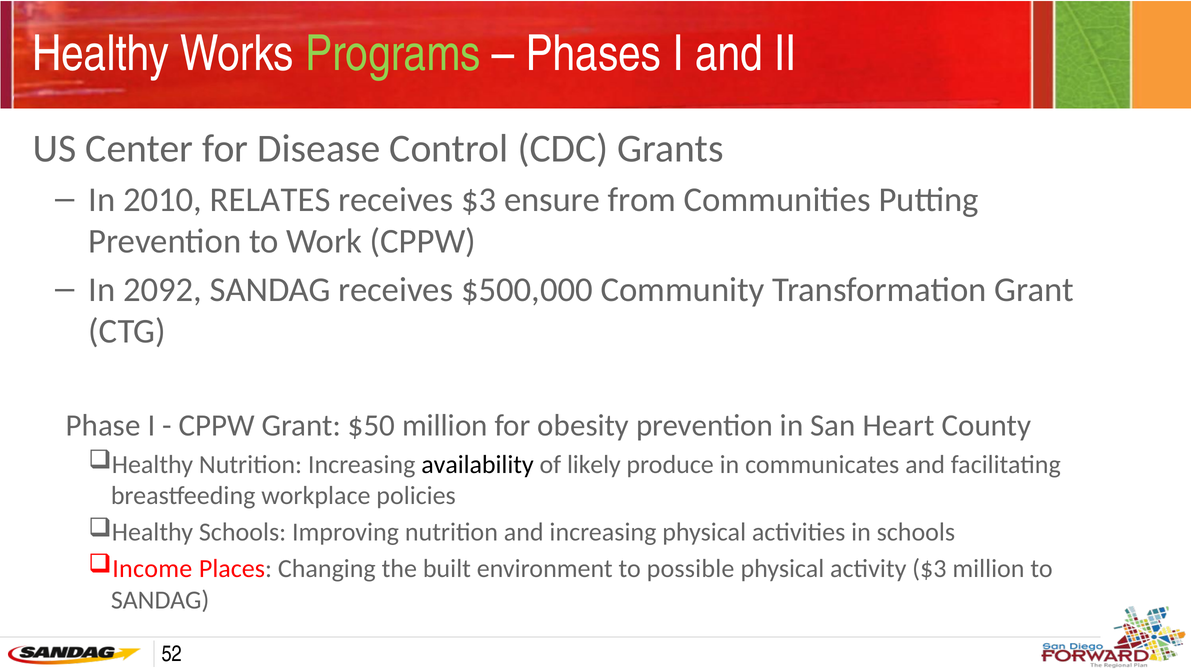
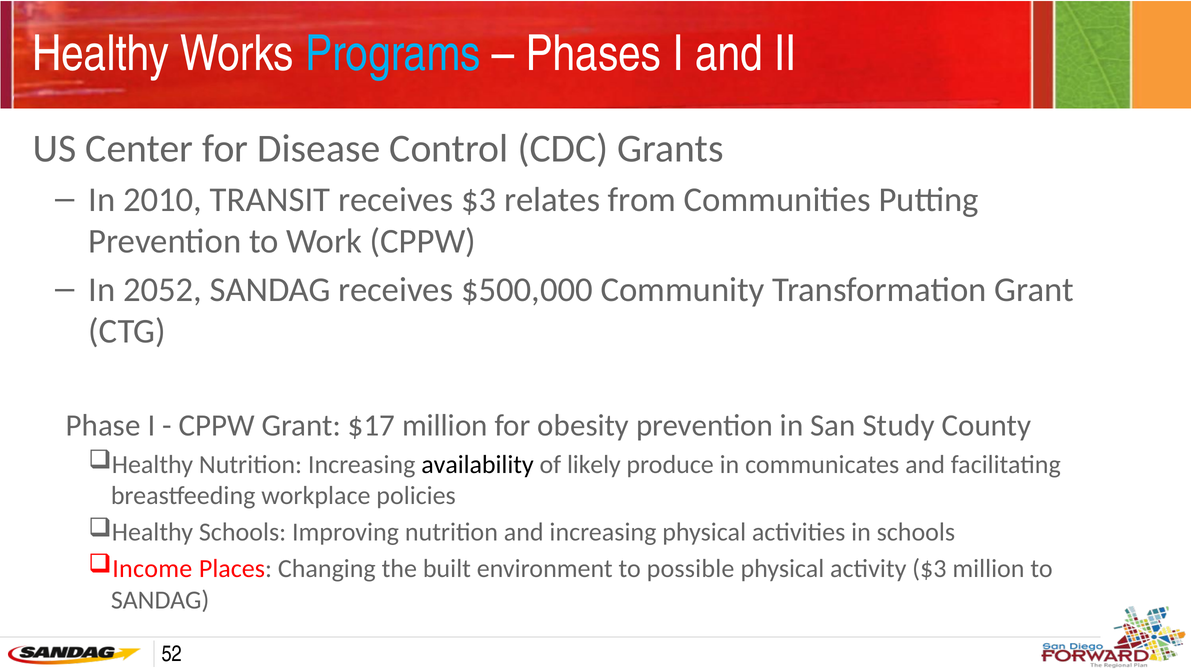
Programs colour: light green -> light blue (393, 54)
RELATES: RELATES -> TRANSIT (270, 200)
ensure: ensure -> relates (552, 200)
2092: 2092 -> 2052 (163, 290)
$50: $50 -> $17 (371, 425)
Heart: Heart -> Study (899, 425)
